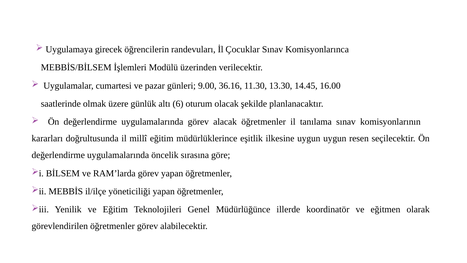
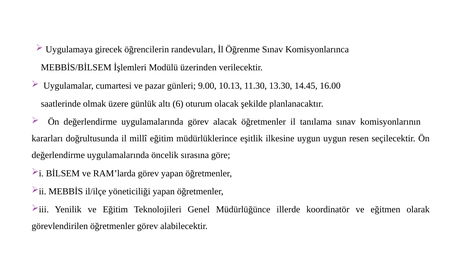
Çocuklar: Çocuklar -> Öğrenme (243, 49)
36.16: 36.16 -> 10.13 (230, 86)
